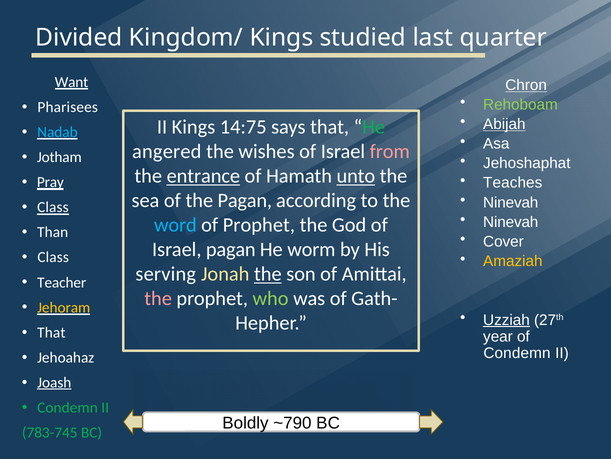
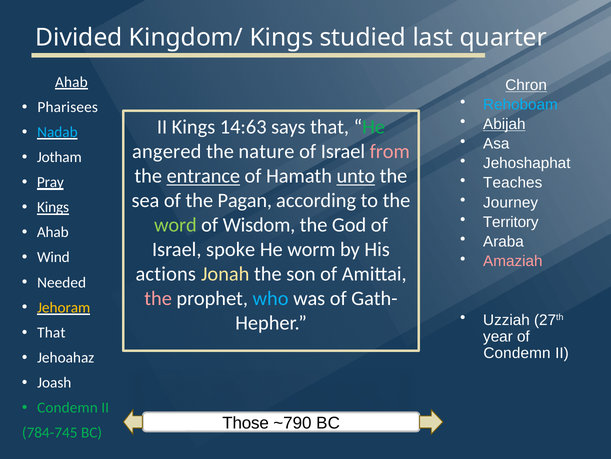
Want: Want -> Ahab (71, 82)
Rehoboam colour: light green -> light blue (520, 104)
14:75: 14:75 -> 14:63 (243, 127)
wishes: wishes -> nature (266, 151)
Ninevah: Ninevah -> Journey (511, 202)
Class: Class -> Kings (53, 207)
Ninevah: Ninevah -> Territory (511, 222)
word colour: light blue -> light green (175, 225)
of Prophet: Prophet -> Wisdom (259, 225)
Than: Than -> Ahab (53, 232)
Cover: Cover -> Araba (503, 241)
Israel pagan: pagan -> spoke (231, 249)
Class: Class -> Wind (53, 257)
Amaziah colour: yellow -> pink (513, 261)
serving: serving -> actions (166, 274)
the underline: present -> none (268, 274)
Teacher: Teacher -> Needed (62, 282)
who colour: light green -> light blue (271, 298)
Uzziah underline: present -> none (506, 319)
Joash underline: present -> none (54, 382)
Boldly: Boldly -> Those (246, 422)
783-745: 783-745 -> 784-745 (50, 432)
